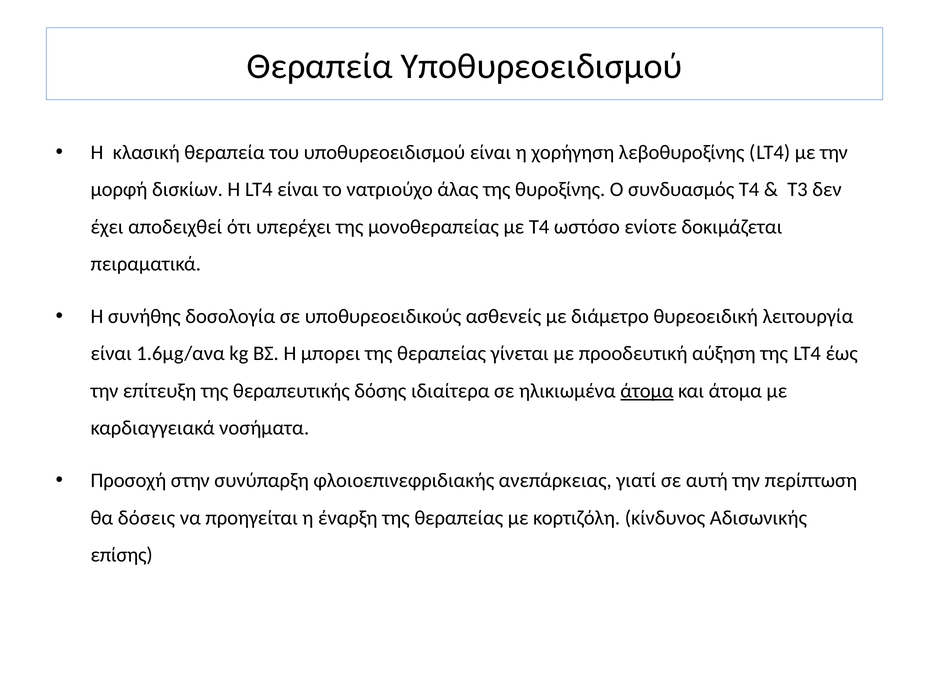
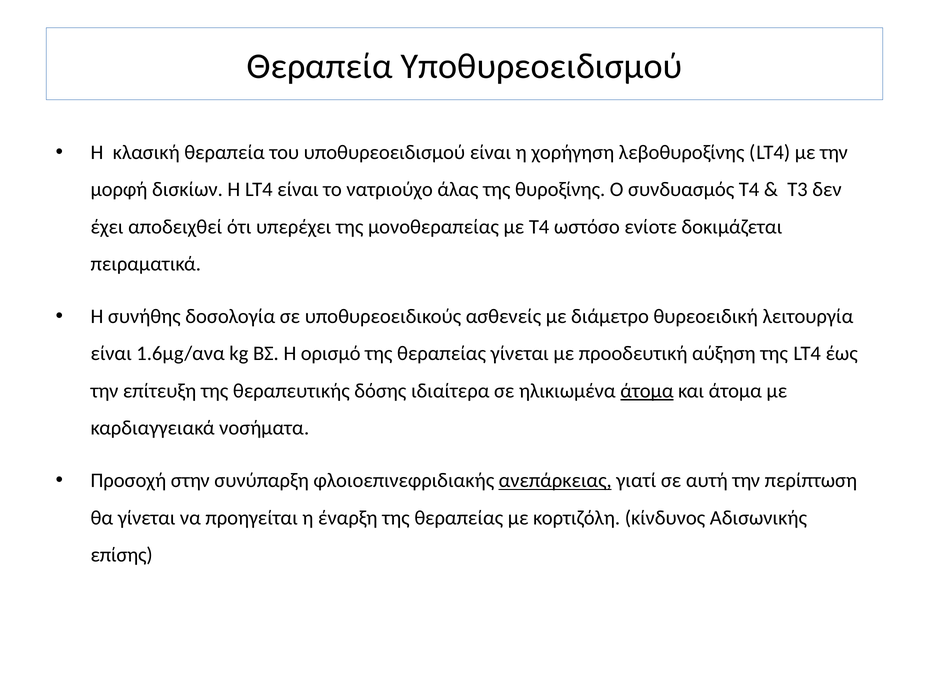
μπορει: μπορει -> ορισμό (331, 354)
ανεπάρκειας underline: none -> present (555, 480)
θα δόσεις: δόσεις -> γίνεται (147, 518)
